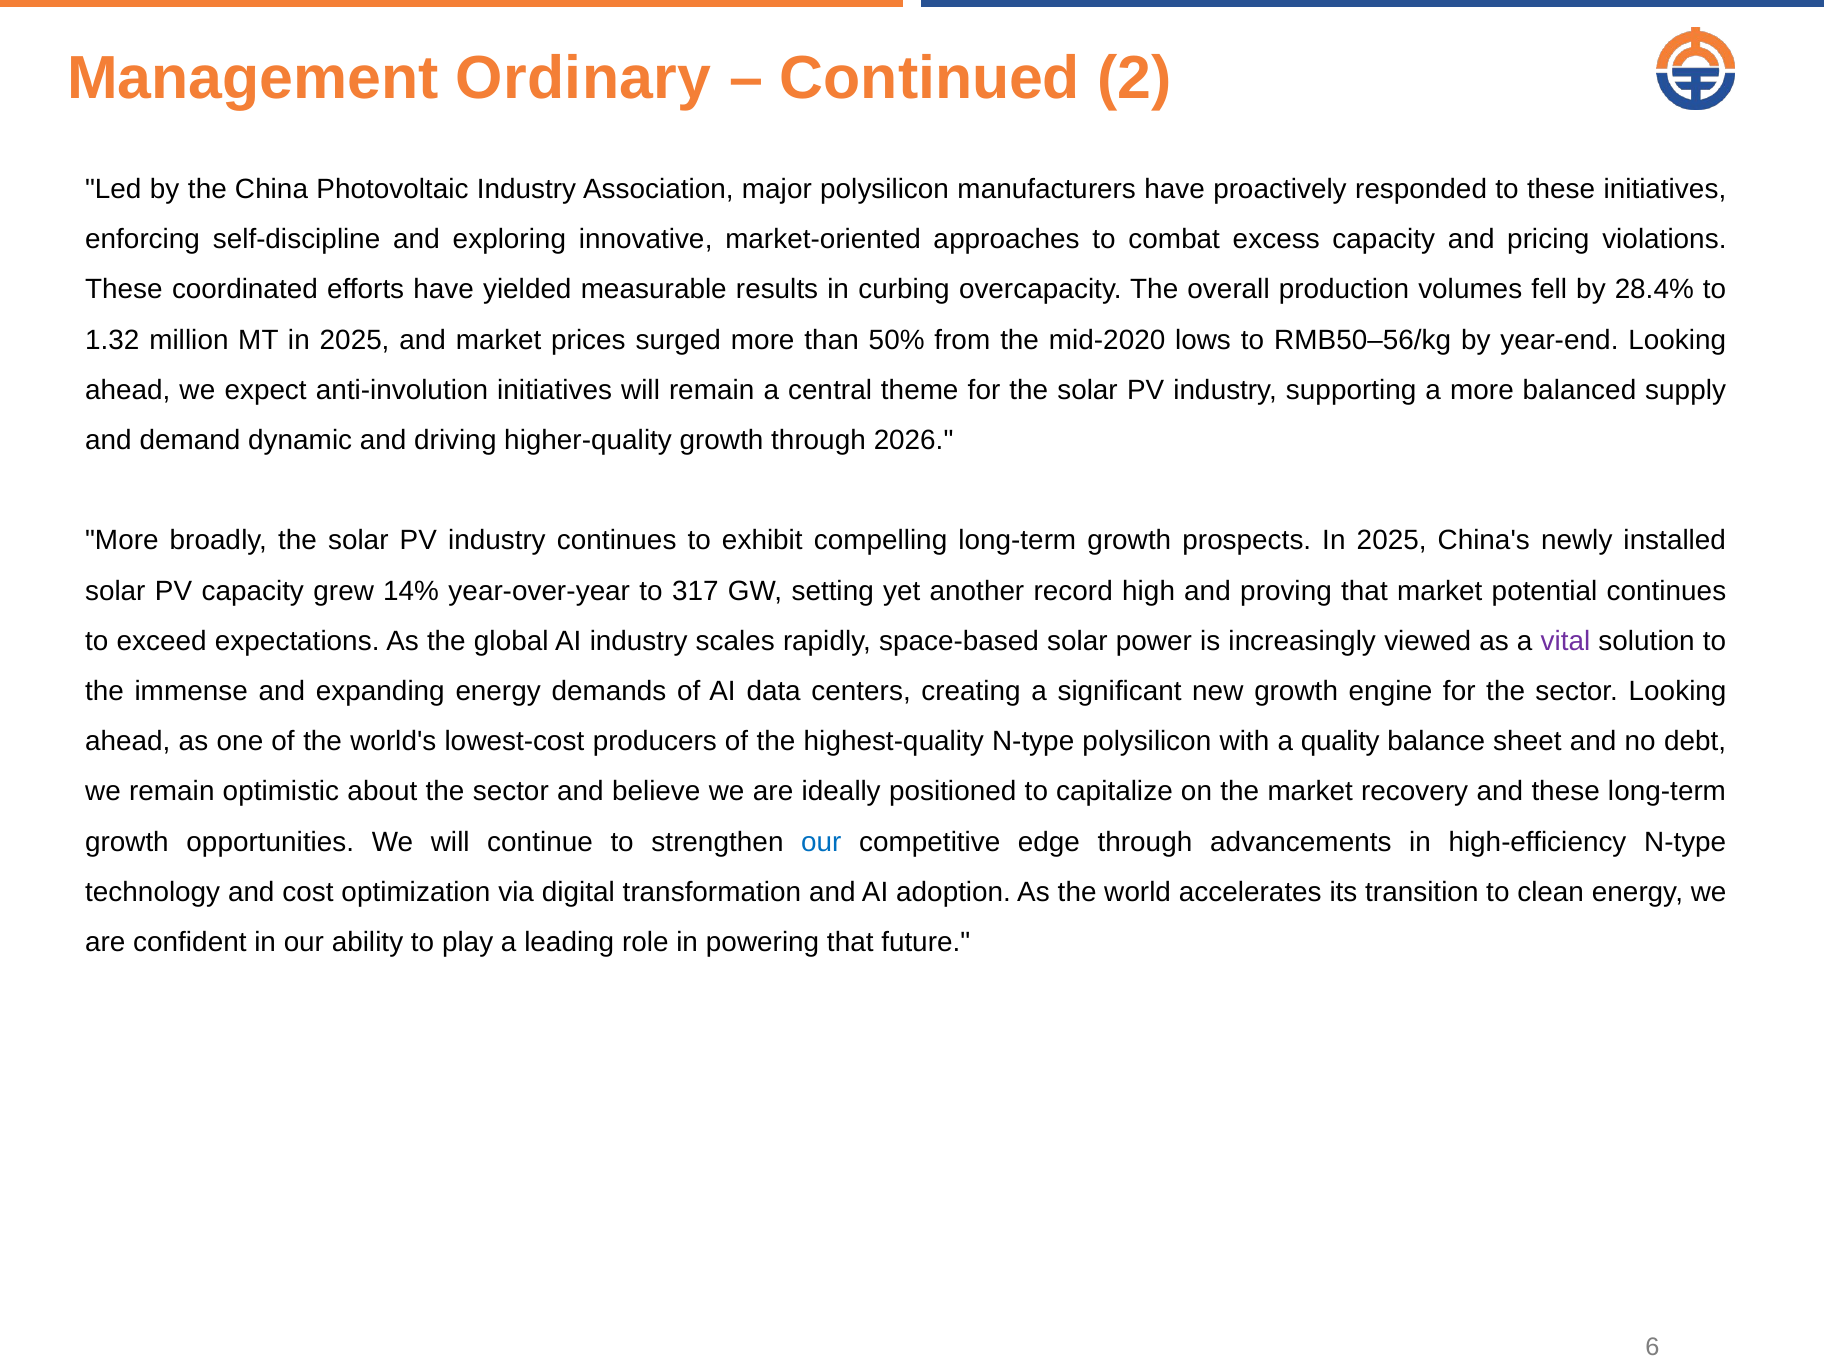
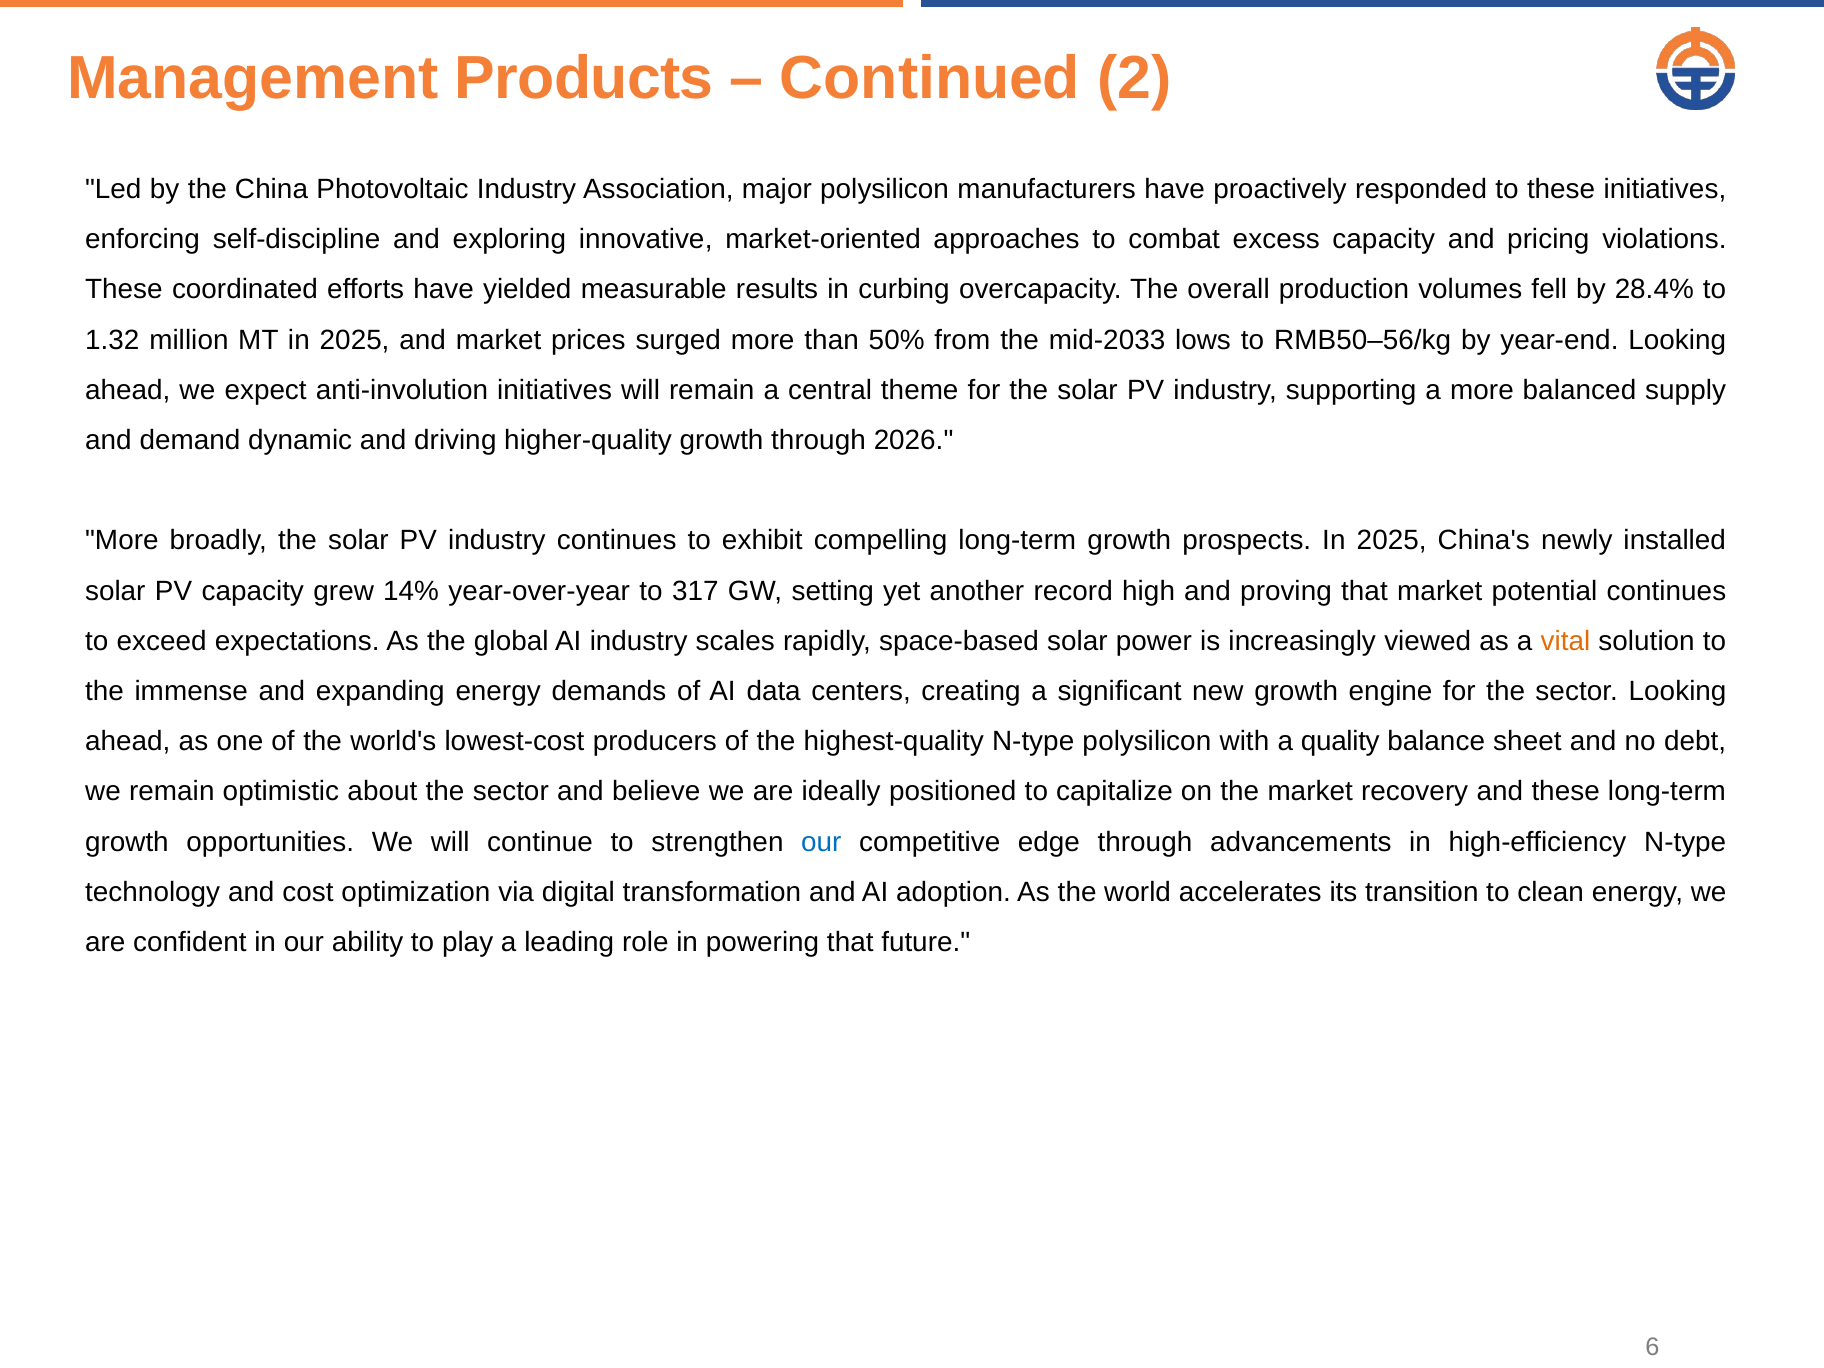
Ordinary: Ordinary -> Products (584, 79)
mid-2020: mid-2020 -> mid-2033 (1107, 340)
vital colour: purple -> orange (1565, 641)
